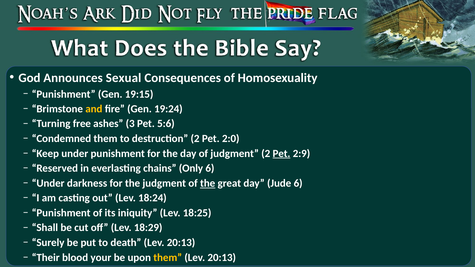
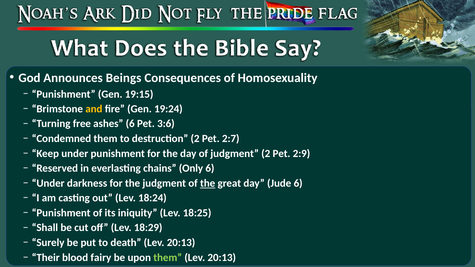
Sexual: Sexual -> Beings (124, 78)
ashes 3: 3 -> 6 (130, 124)
5:6: 5:6 -> 3:6 (166, 124)
2:0: 2:0 -> 2:7 (231, 139)
Pet underline: present -> none (282, 154)
your: your -> fairy (101, 258)
them colour: yellow -> light green (168, 258)
